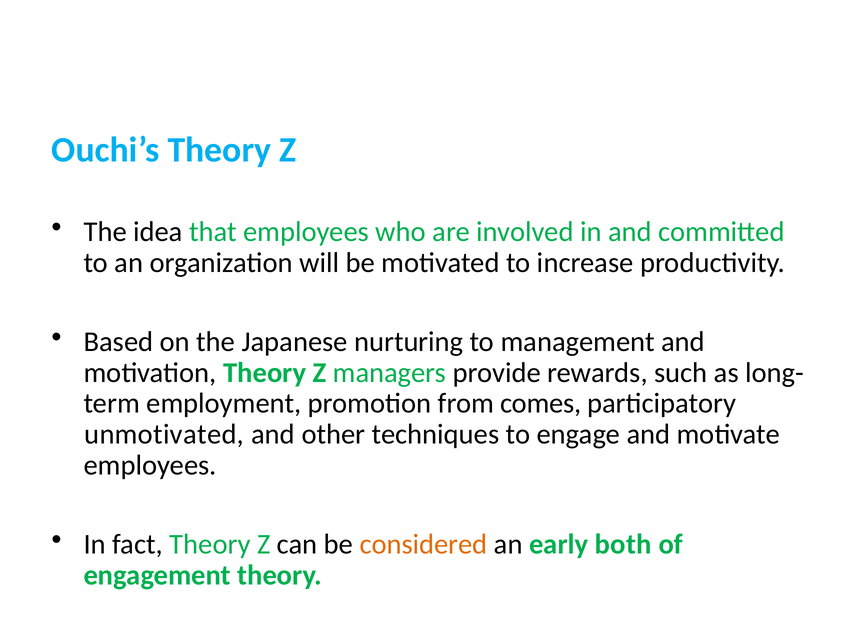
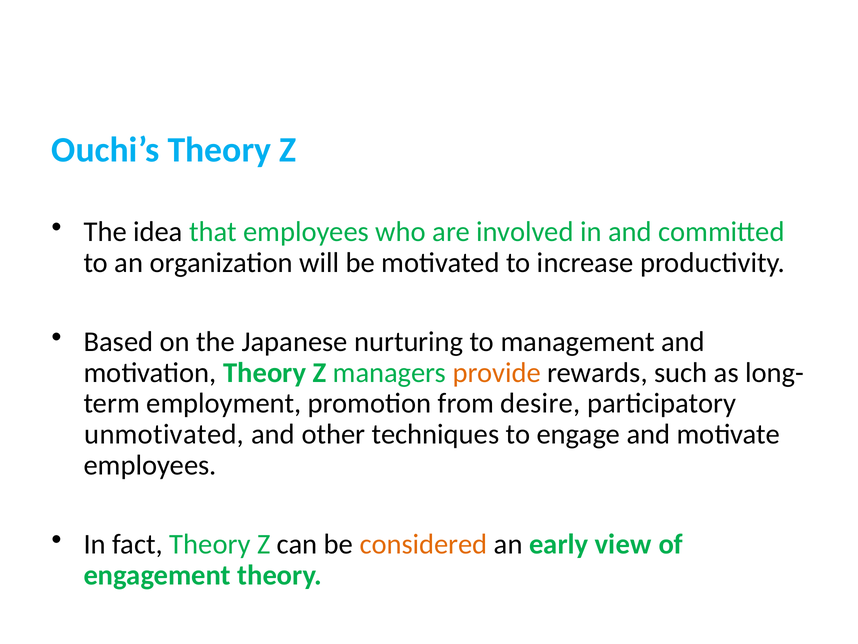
provide colour: black -> orange (497, 372)
comes: comes -> desire (540, 403)
both: both -> view (623, 544)
